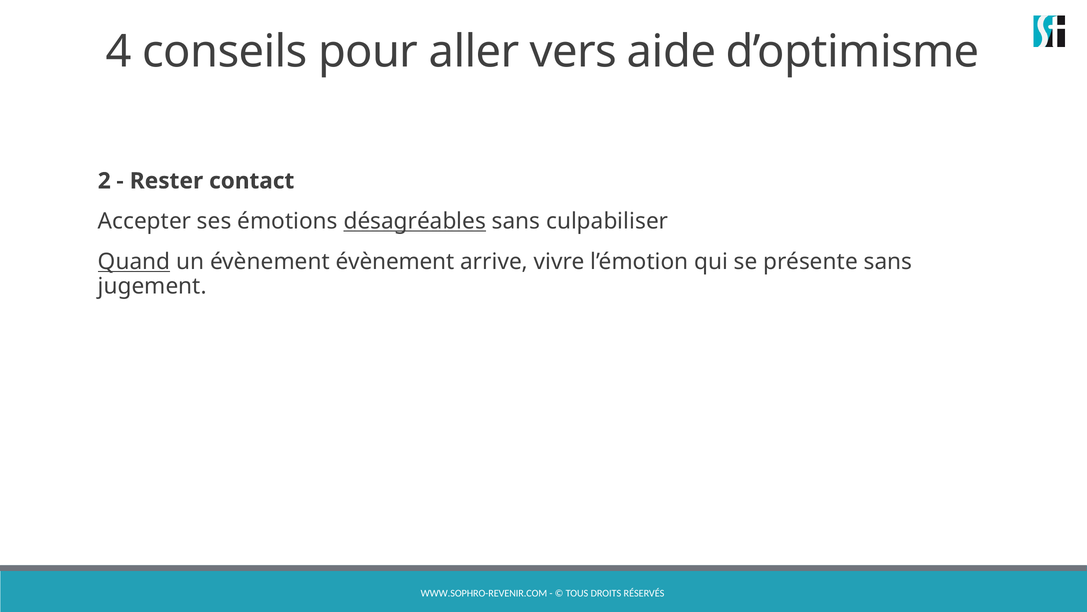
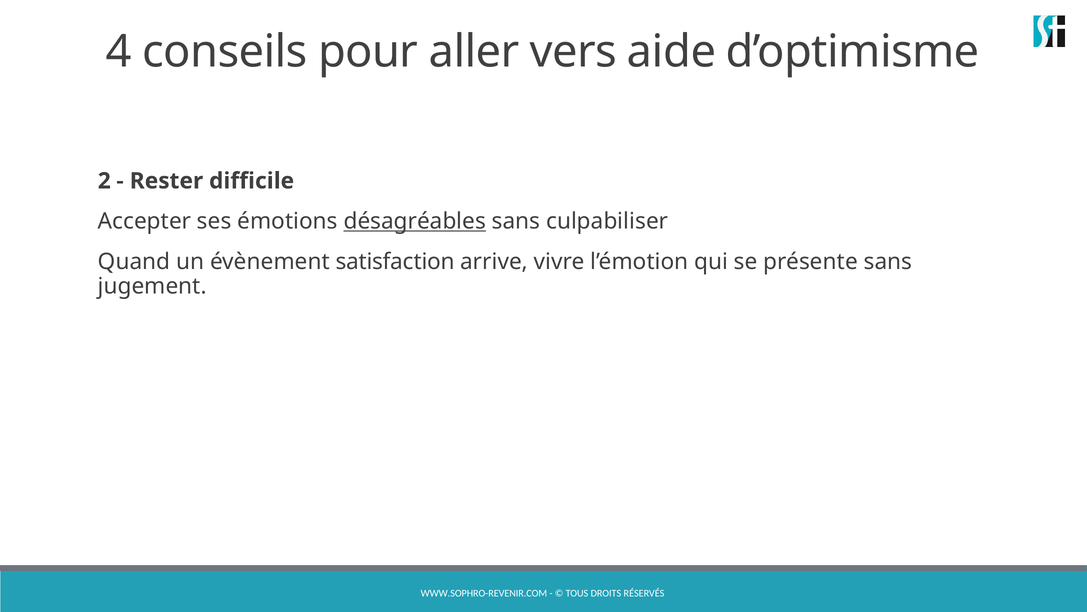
contact: contact -> difficile (252, 181)
Quand underline: present -> none (134, 261)
évènement évènement: évènement -> satisfaction (395, 261)
